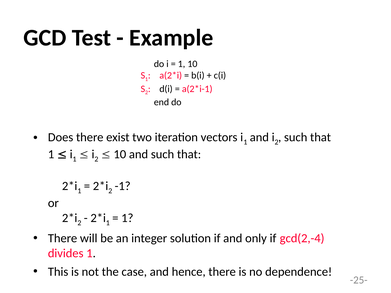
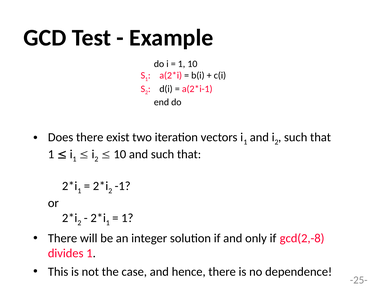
gcd(2,-4: gcd(2,-4 -> gcd(2,-8 (302, 239)
